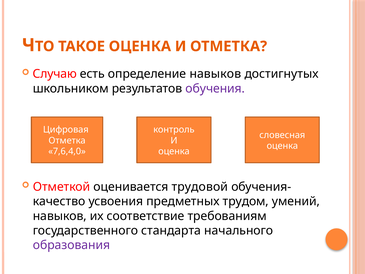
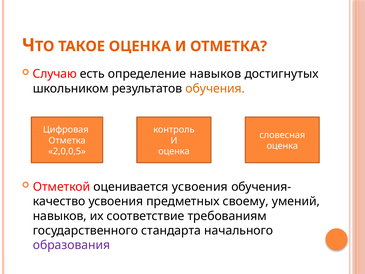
обучения colour: purple -> orange (215, 88)
7,6,4,0: 7,6,4,0 -> 2,0,0,5 (67, 151)
оценивается трудовой: трудовой -> усвоения (200, 187)
трудом: трудом -> своему (246, 201)
